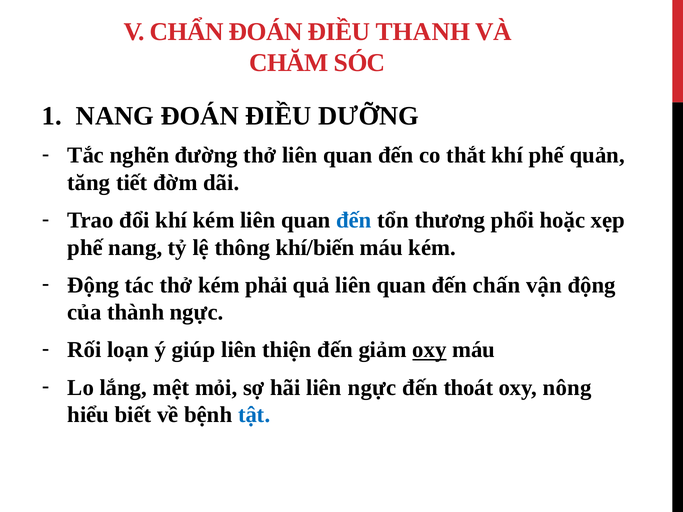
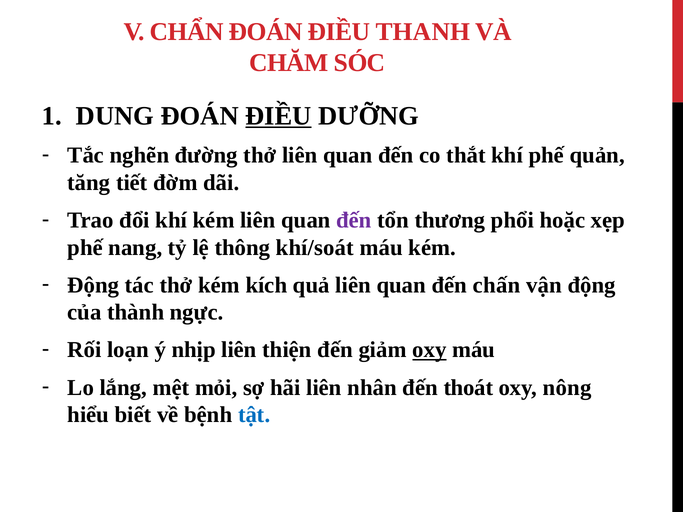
NANG: NANG -> DUNG (115, 116)
ĐIỀU underline: none -> present (278, 116)
đến colour: blue -> purple (354, 220)
khí/biến: khí/biến -> khí/soát (315, 248)
phải: phải -> kích (266, 285)
giúp: giúp -> nhịp (194, 350)
liên ngực: ngực -> nhân (372, 388)
